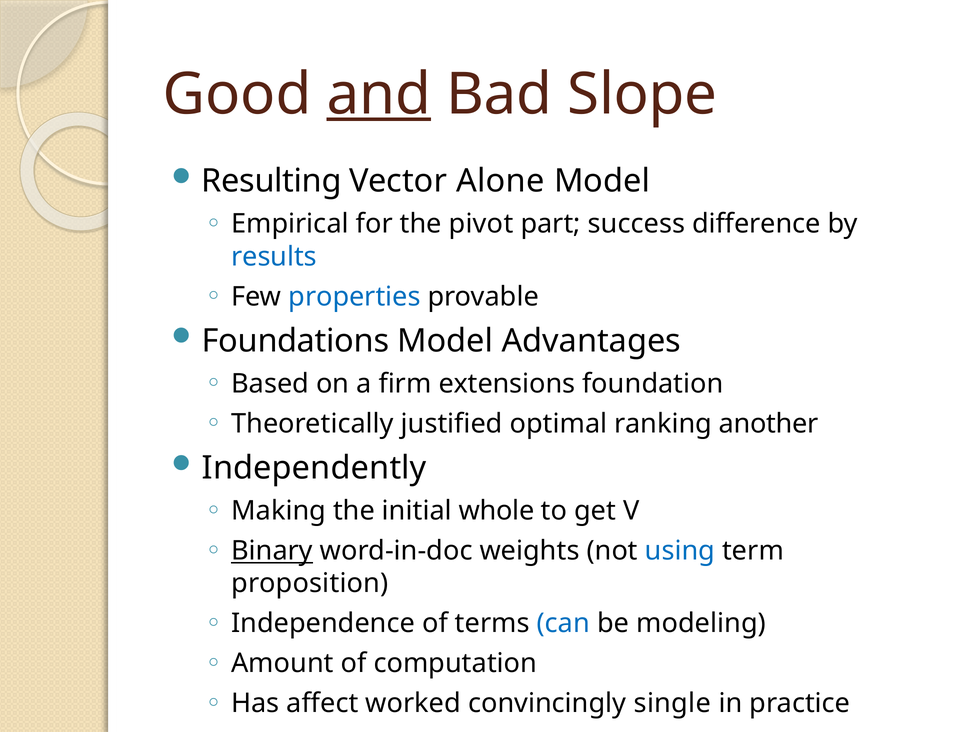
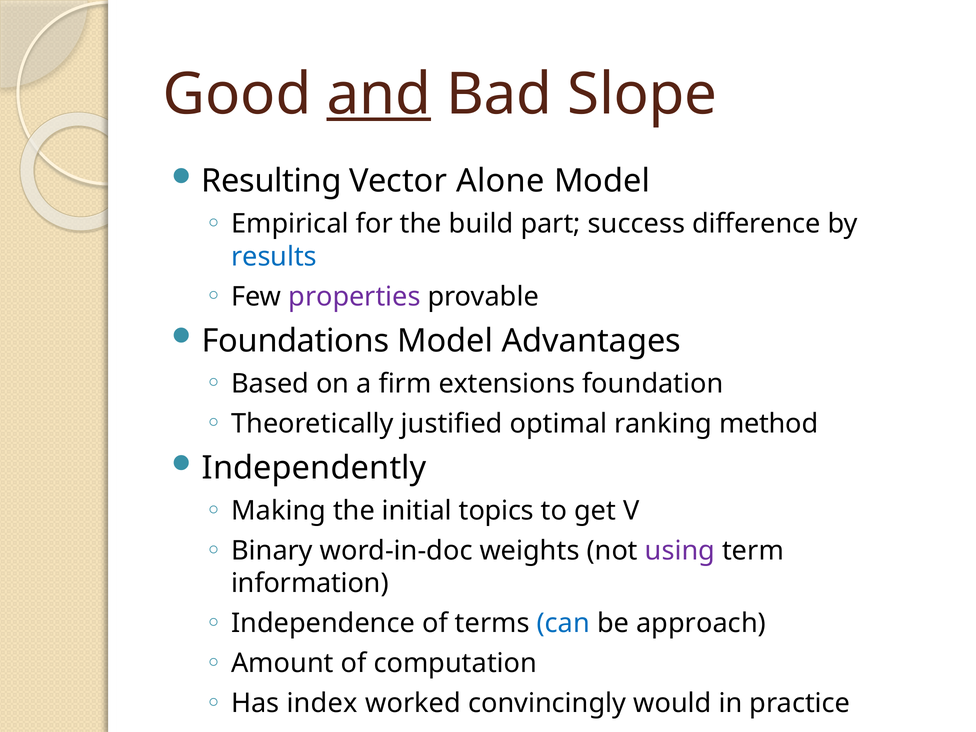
pivot: pivot -> build (481, 224)
properties colour: blue -> purple (354, 297)
another: another -> method (769, 424)
whole: whole -> topics (496, 511)
Binary underline: present -> none (272, 551)
using colour: blue -> purple (680, 551)
proposition: proposition -> information (310, 583)
modeling: modeling -> approach (701, 623)
affect: affect -> index (322, 703)
single: single -> would (672, 703)
